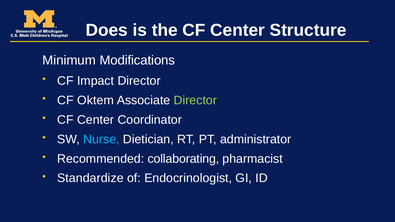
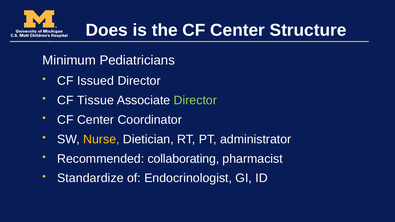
Modifications: Modifications -> Pediatricians (137, 60)
Impact: Impact -> Issued (96, 81)
Oktem: Oktem -> Tissue (96, 100)
Nurse colour: light blue -> yellow (101, 139)
